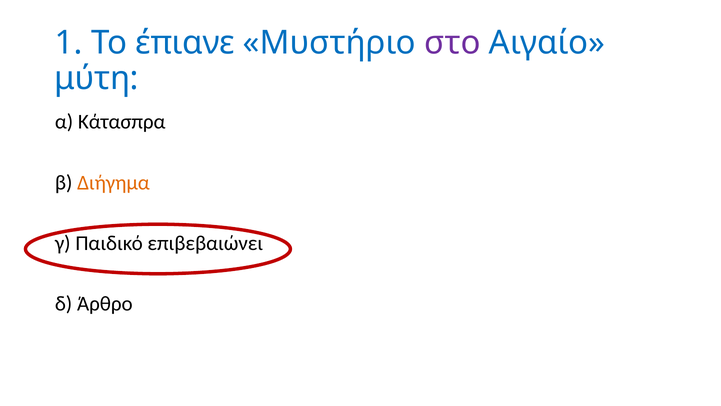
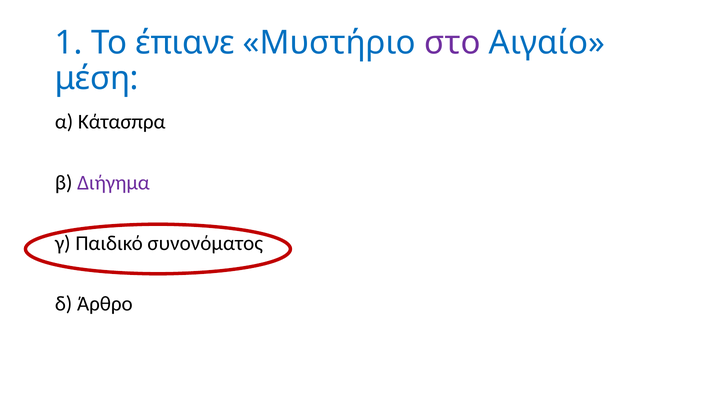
μύτη: μύτη -> μέση (97, 78)
Διήγημα colour: orange -> purple (113, 182)
επιβεβαιώνει: επιβεβαιώνει -> συνονόματος (205, 243)
